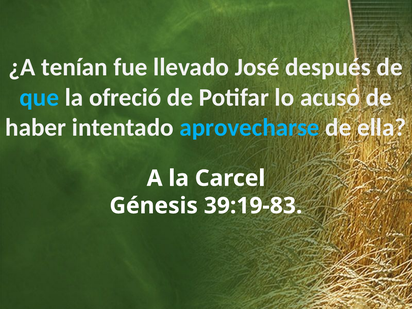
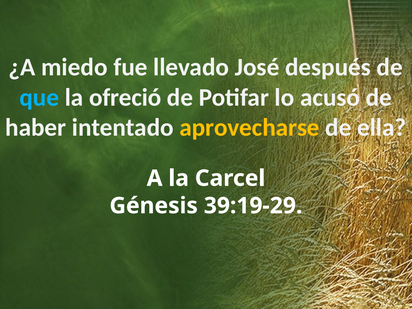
tenían: tenían -> miedo (74, 67)
aprovecharse colour: light blue -> yellow (250, 128)
39:19-83: 39:19-83 -> 39:19-29 (253, 206)
